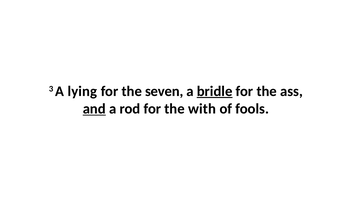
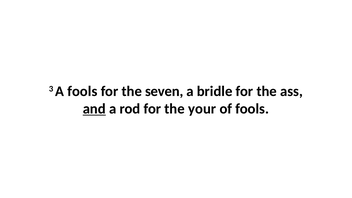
A lying: lying -> fools (82, 91)
bridle underline: present -> none (215, 91)
with: with -> your (202, 109)
